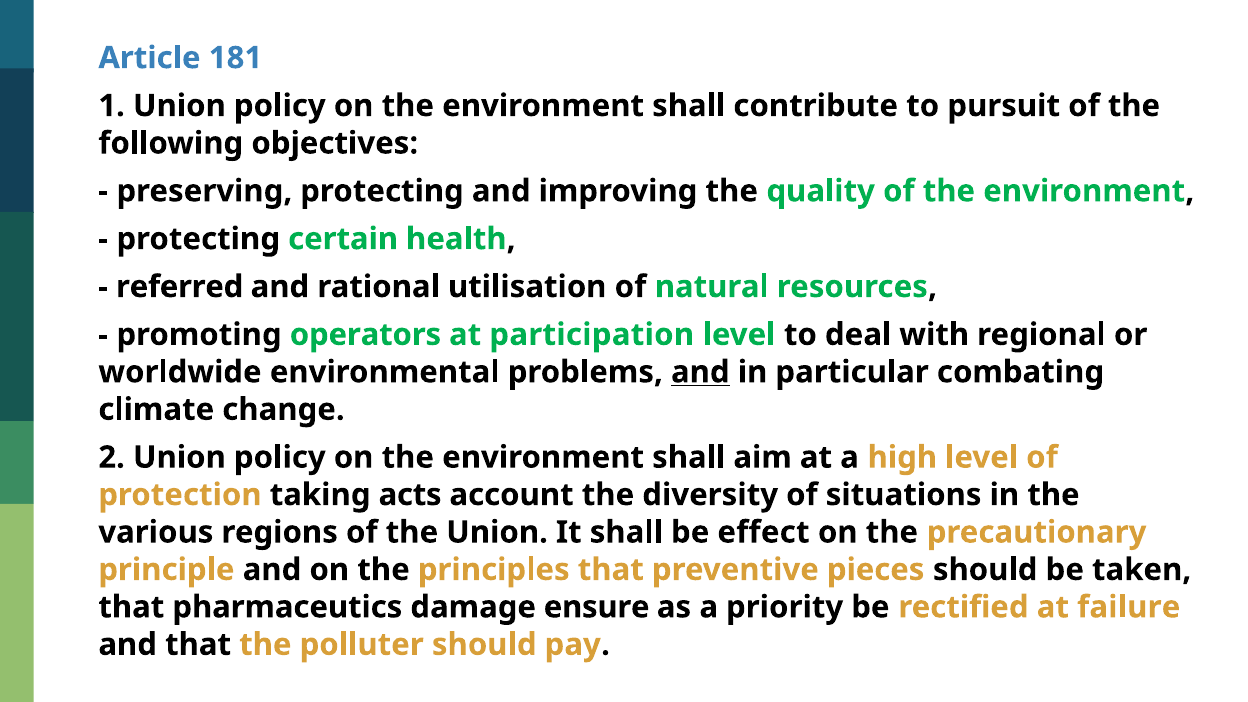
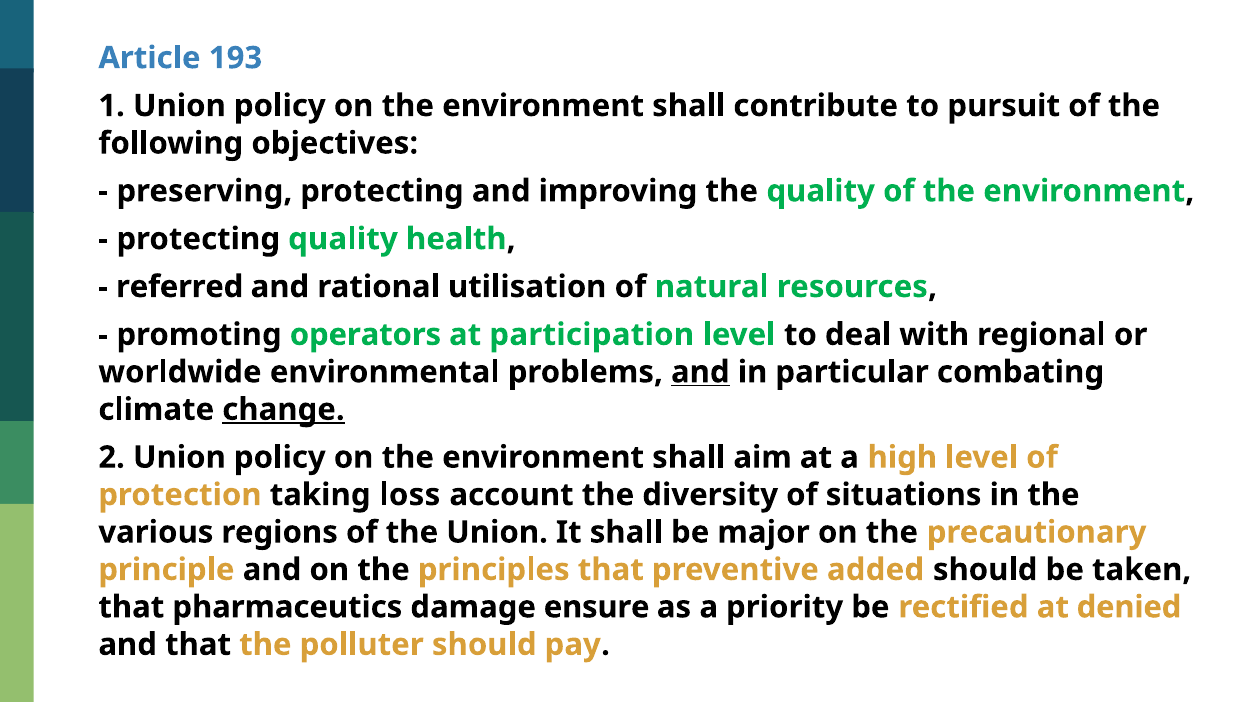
181: 181 -> 193 (236, 58)
protecting certain: certain -> quality (343, 239)
change underline: none -> present (283, 410)
acts: acts -> loss (410, 495)
effect: effect -> major (764, 532)
pieces: pieces -> added (876, 570)
failure: failure -> denied (1129, 607)
